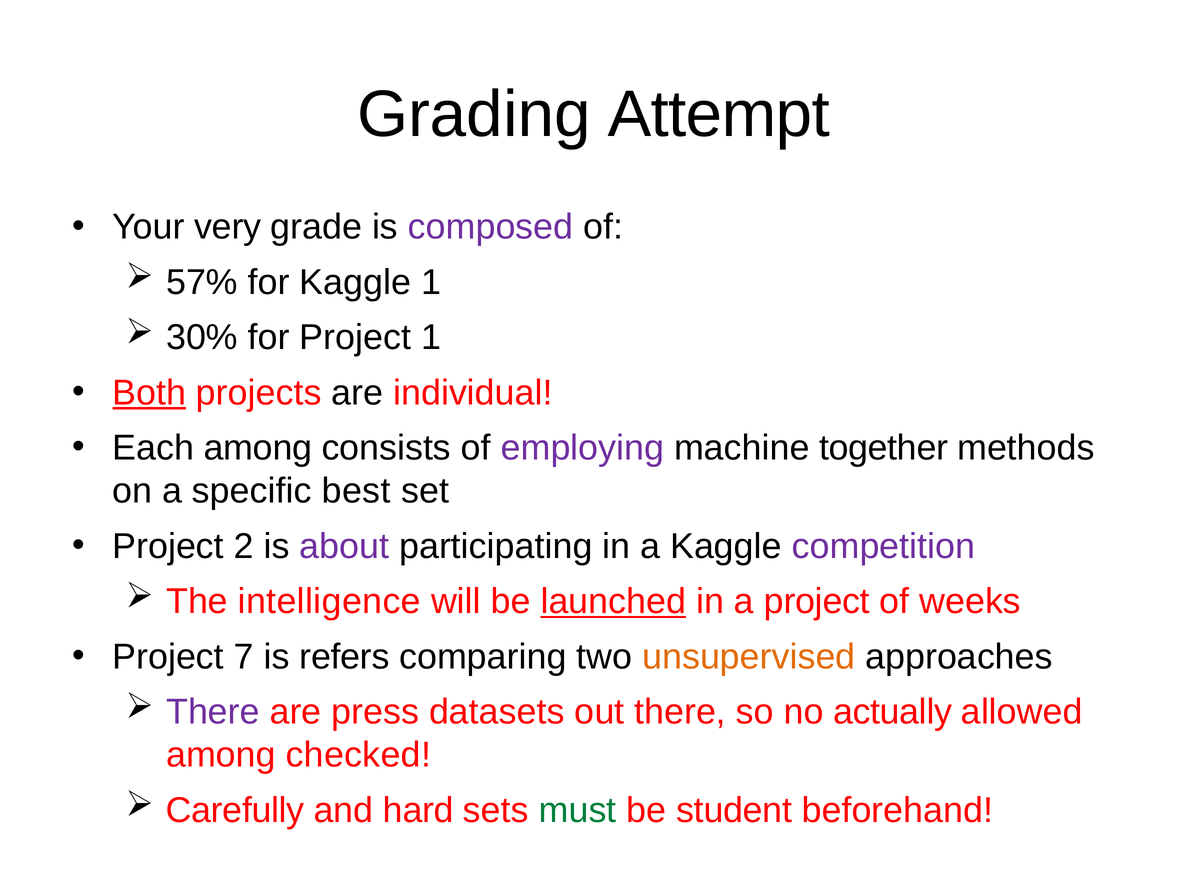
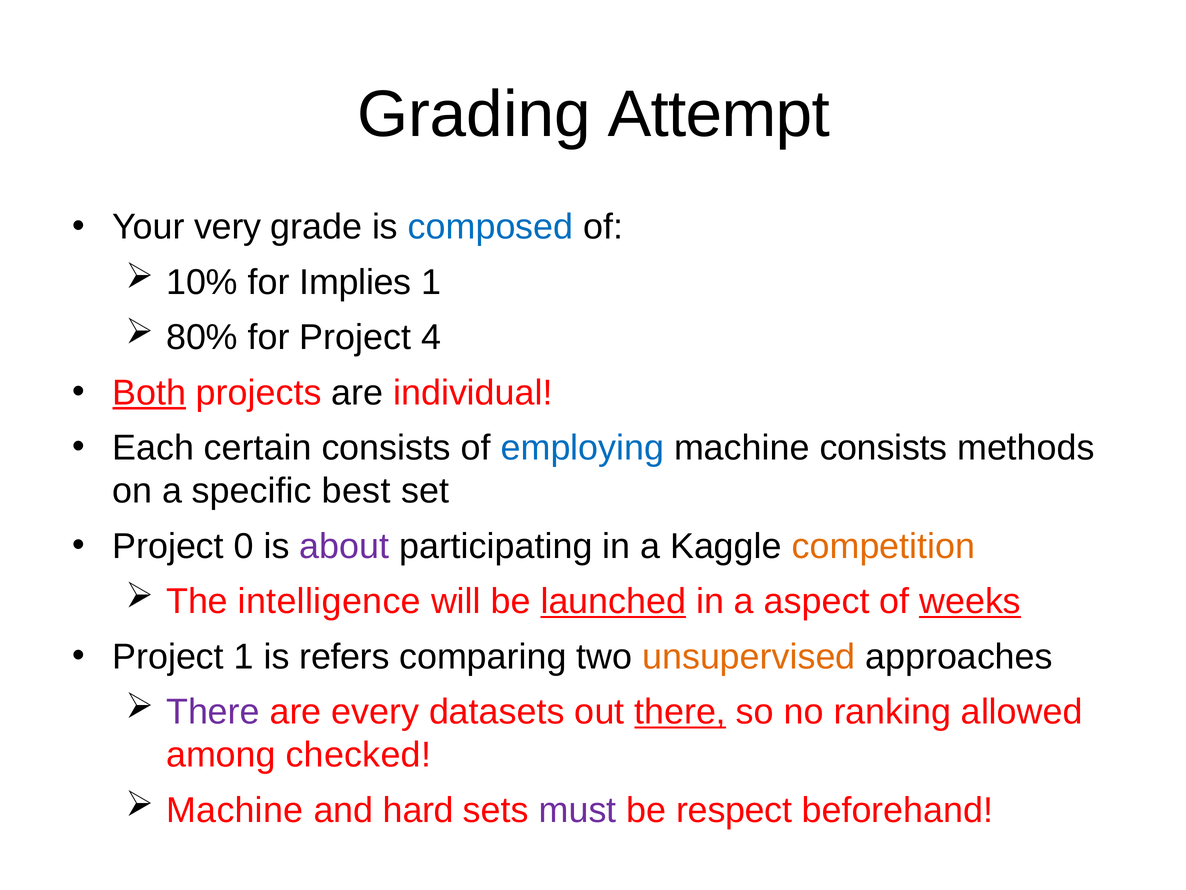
composed colour: purple -> blue (491, 227)
57%: 57% -> 10% (202, 282)
for Kaggle: Kaggle -> Implies (355, 282)
30%: 30% -> 80% (202, 337)
Project 1: 1 -> 4 (431, 337)
Each among: among -> certain (258, 448)
employing colour: purple -> blue (582, 448)
machine together: together -> consists (883, 448)
2: 2 -> 0 (244, 546)
competition colour: purple -> orange (883, 546)
a project: project -> aspect (817, 601)
weeks underline: none -> present (970, 601)
Project 7: 7 -> 1 (244, 656)
press: press -> every (375, 712)
there underline: none -> present (680, 712)
actually: actually -> ranking (892, 712)
Carefully: Carefully -> Machine (235, 810)
must colour: green -> purple (578, 810)
student: student -> respect (734, 810)
